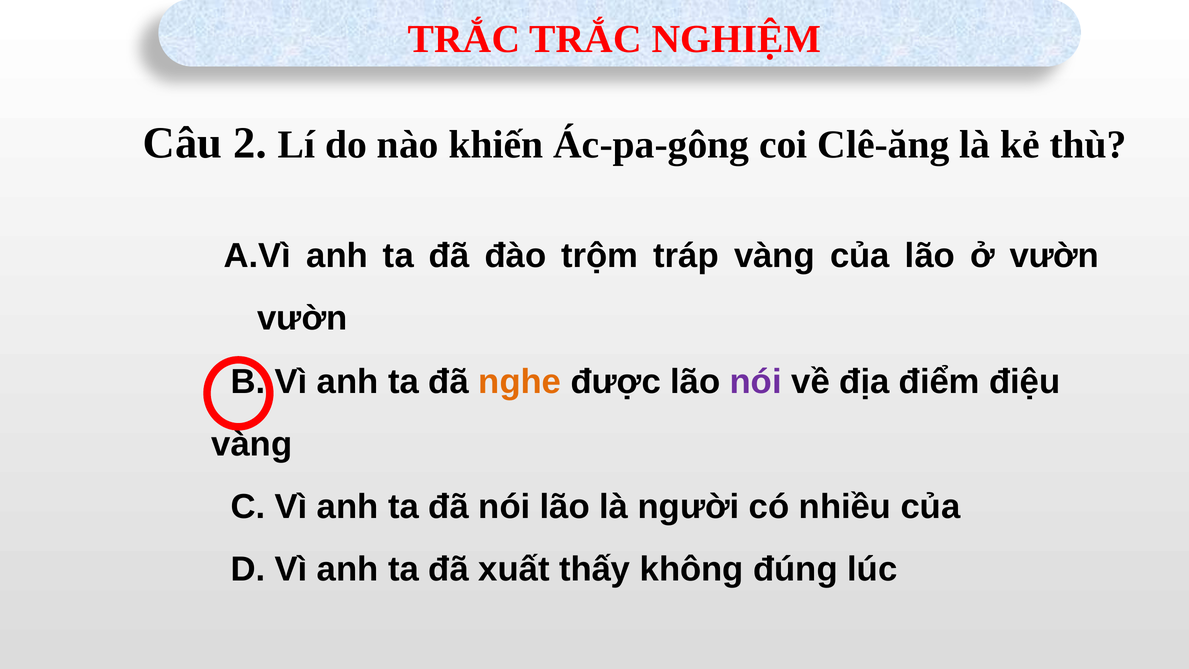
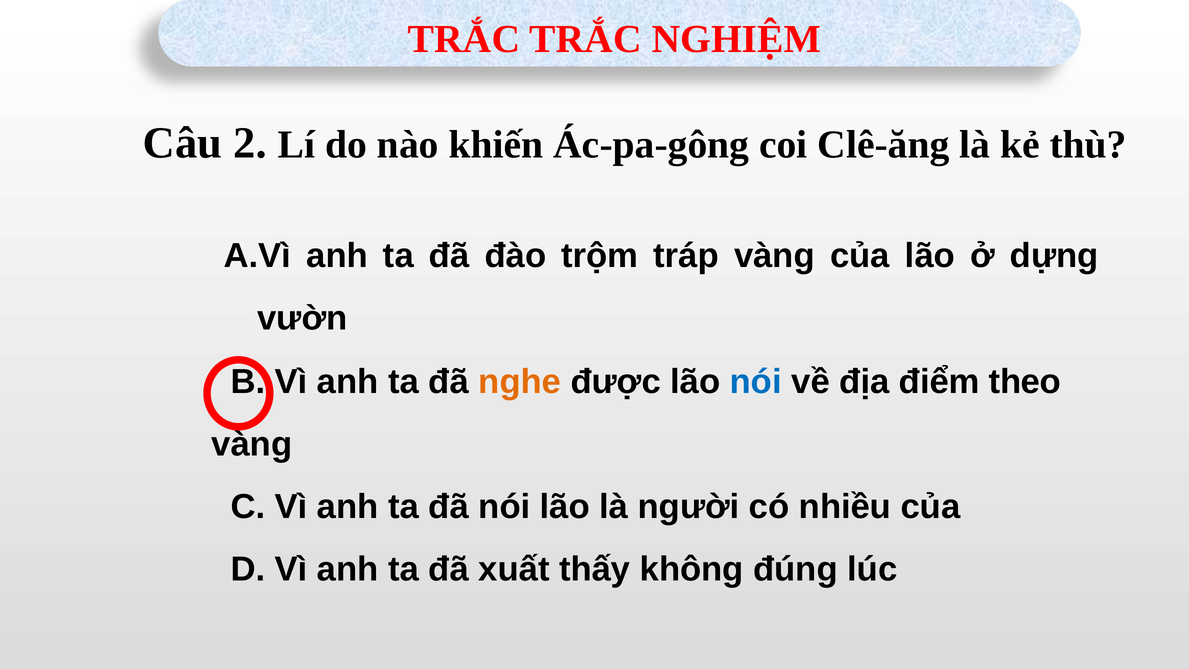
ở vườn: vườn -> dựng (1054, 256)
nói colour: purple -> blue (756, 382)
điệu: điệu -> theo (1025, 382)
